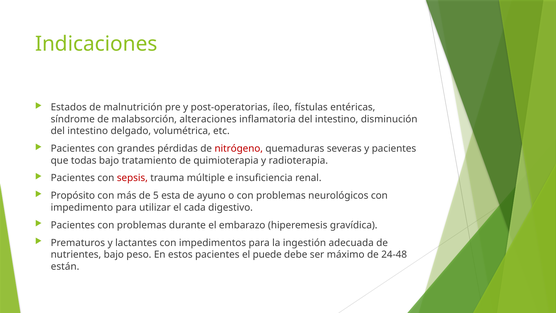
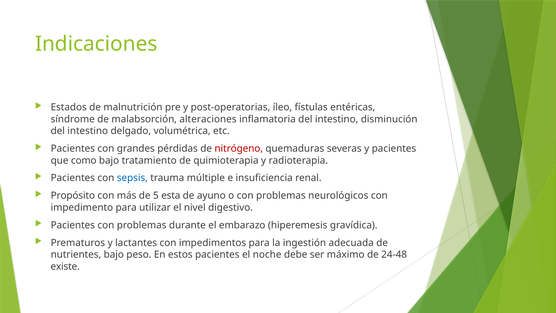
todas: todas -> como (84, 160)
sepsis colour: red -> blue (132, 178)
cada: cada -> nivel (195, 207)
puede: puede -> noche (267, 254)
están: están -> existe (65, 266)
